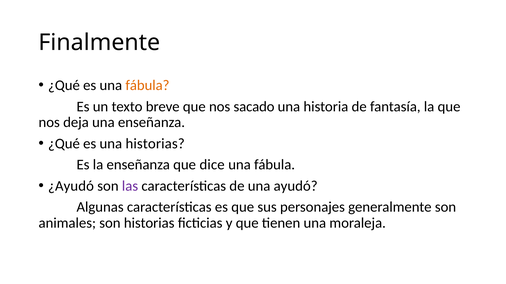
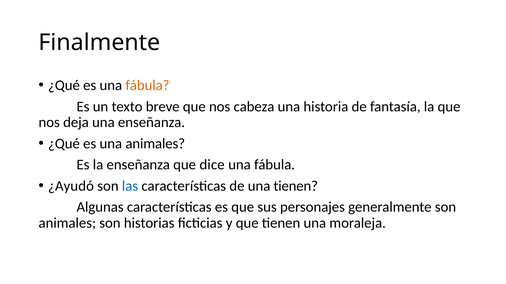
sacado: sacado -> cabeza (254, 107)
una historias: historias -> animales (155, 144)
las colour: purple -> blue (130, 186)
una ayudó: ayudó -> tienen (296, 186)
